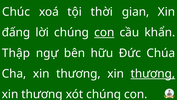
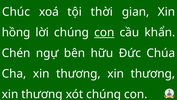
đấng: đấng -> hồng (16, 32)
Thập: Thập -> Chén (16, 53)
thương underline: present -> none (153, 73)
